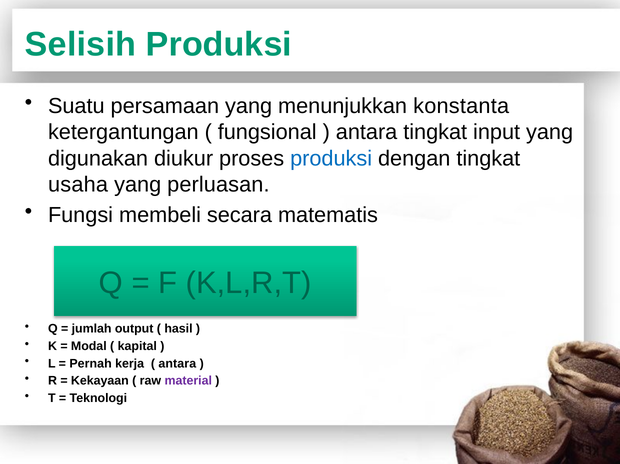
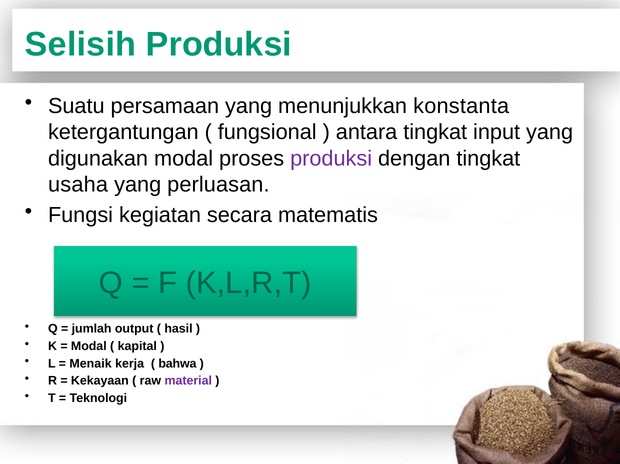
digunakan diukur: diukur -> modal (184, 158)
produksi colour: blue -> purple (331, 158)
membeli: membeli -> kegiatan (160, 215)
Pernah: Pernah -> Menaik (91, 363)
antara: antara -> bahwa (177, 363)
